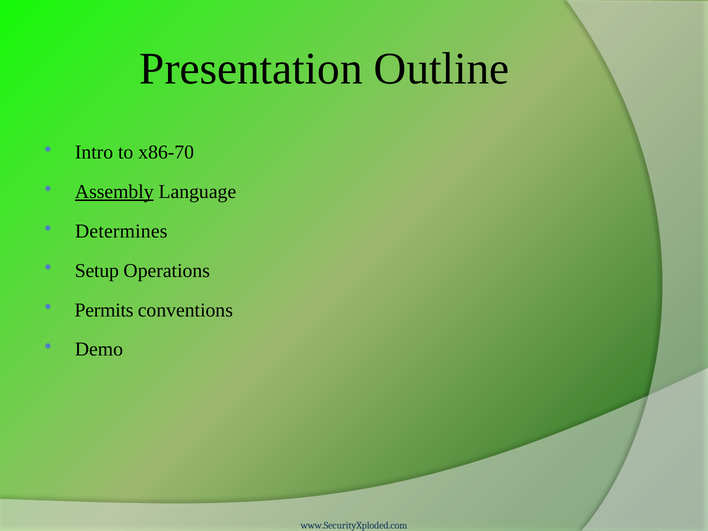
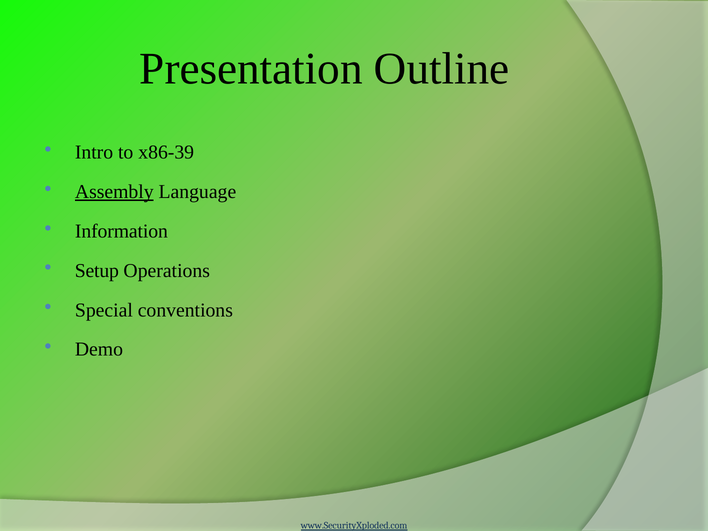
x86-70: x86-70 -> x86-39 (166, 152)
Determines: Determines -> Information (121, 231)
Permits: Permits -> Special (104, 310)
www.SecurityXploded.com underline: none -> present (354, 526)
